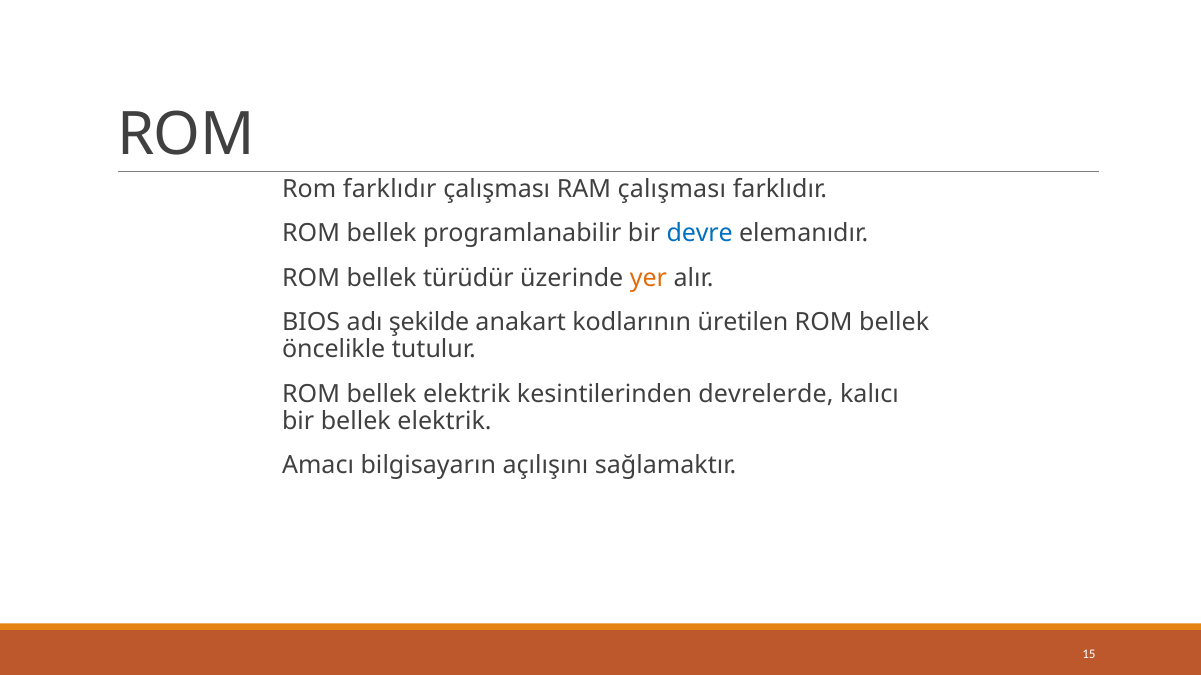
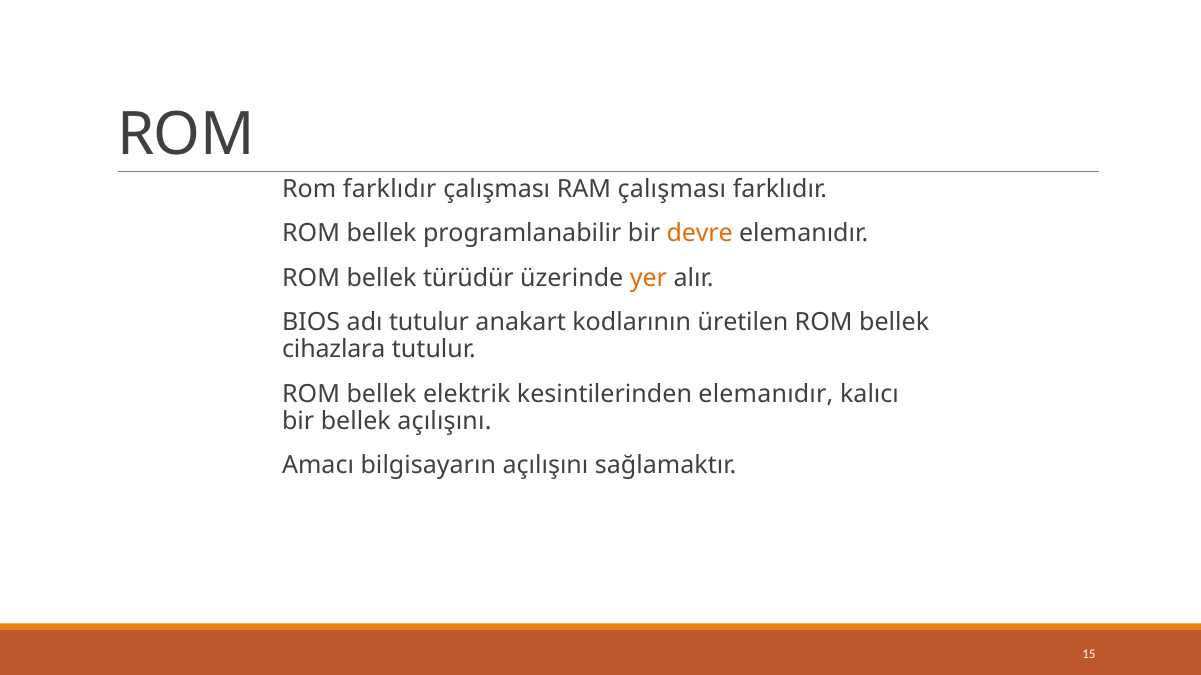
devre colour: blue -> orange (700, 234)
adı şekilde: şekilde -> tutulur (429, 323)
öncelikle: öncelikle -> cihazlara (334, 350)
kesintilerinden devrelerde: devrelerde -> elemanıdır (766, 394)
bir bellek elektrik: elektrik -> açılışını (444, 421)
